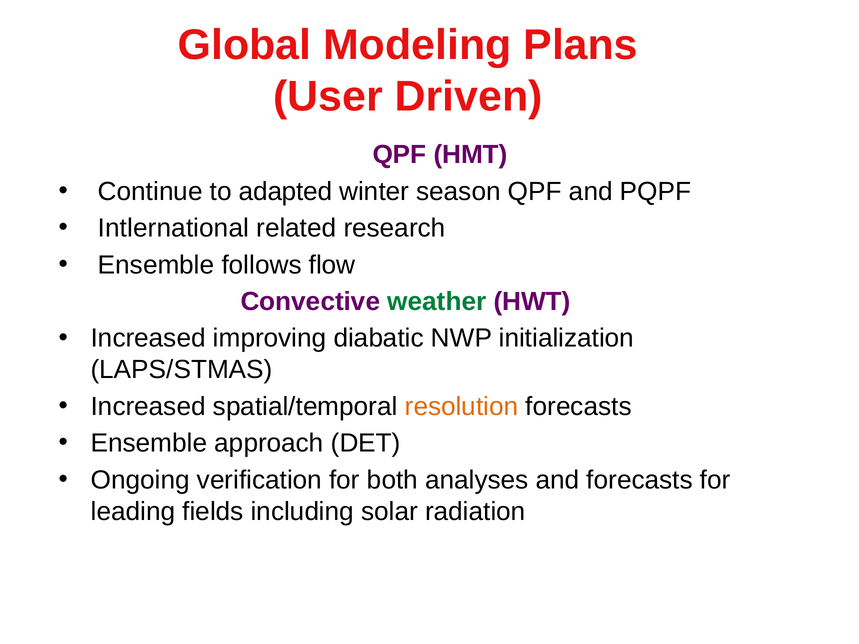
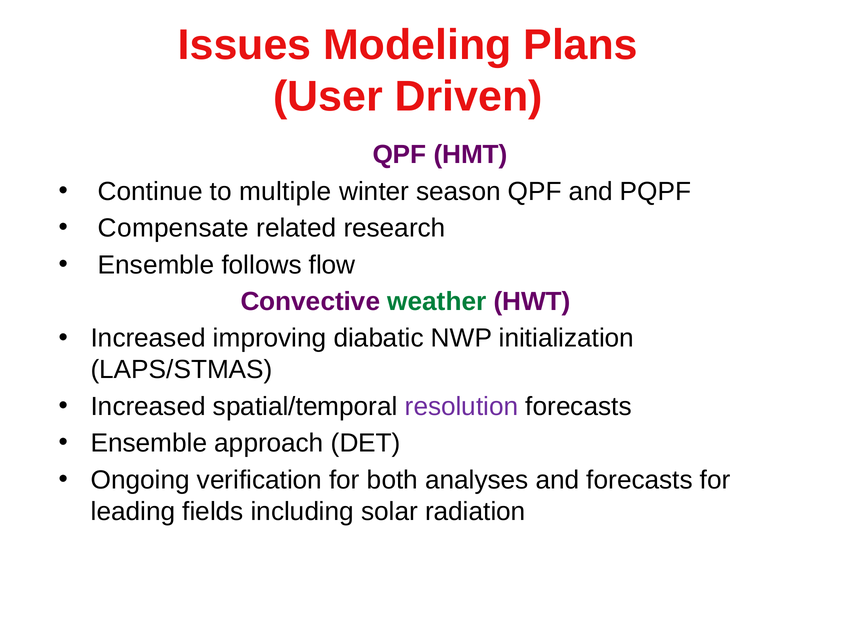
Global: Global -> Issues (245, 45)
adapted: adapted -> multiple (285, 192)
Intlernational: Intlernational -> Compensate (173, 228)
resolution colour: orange -> purple (462, 407)
